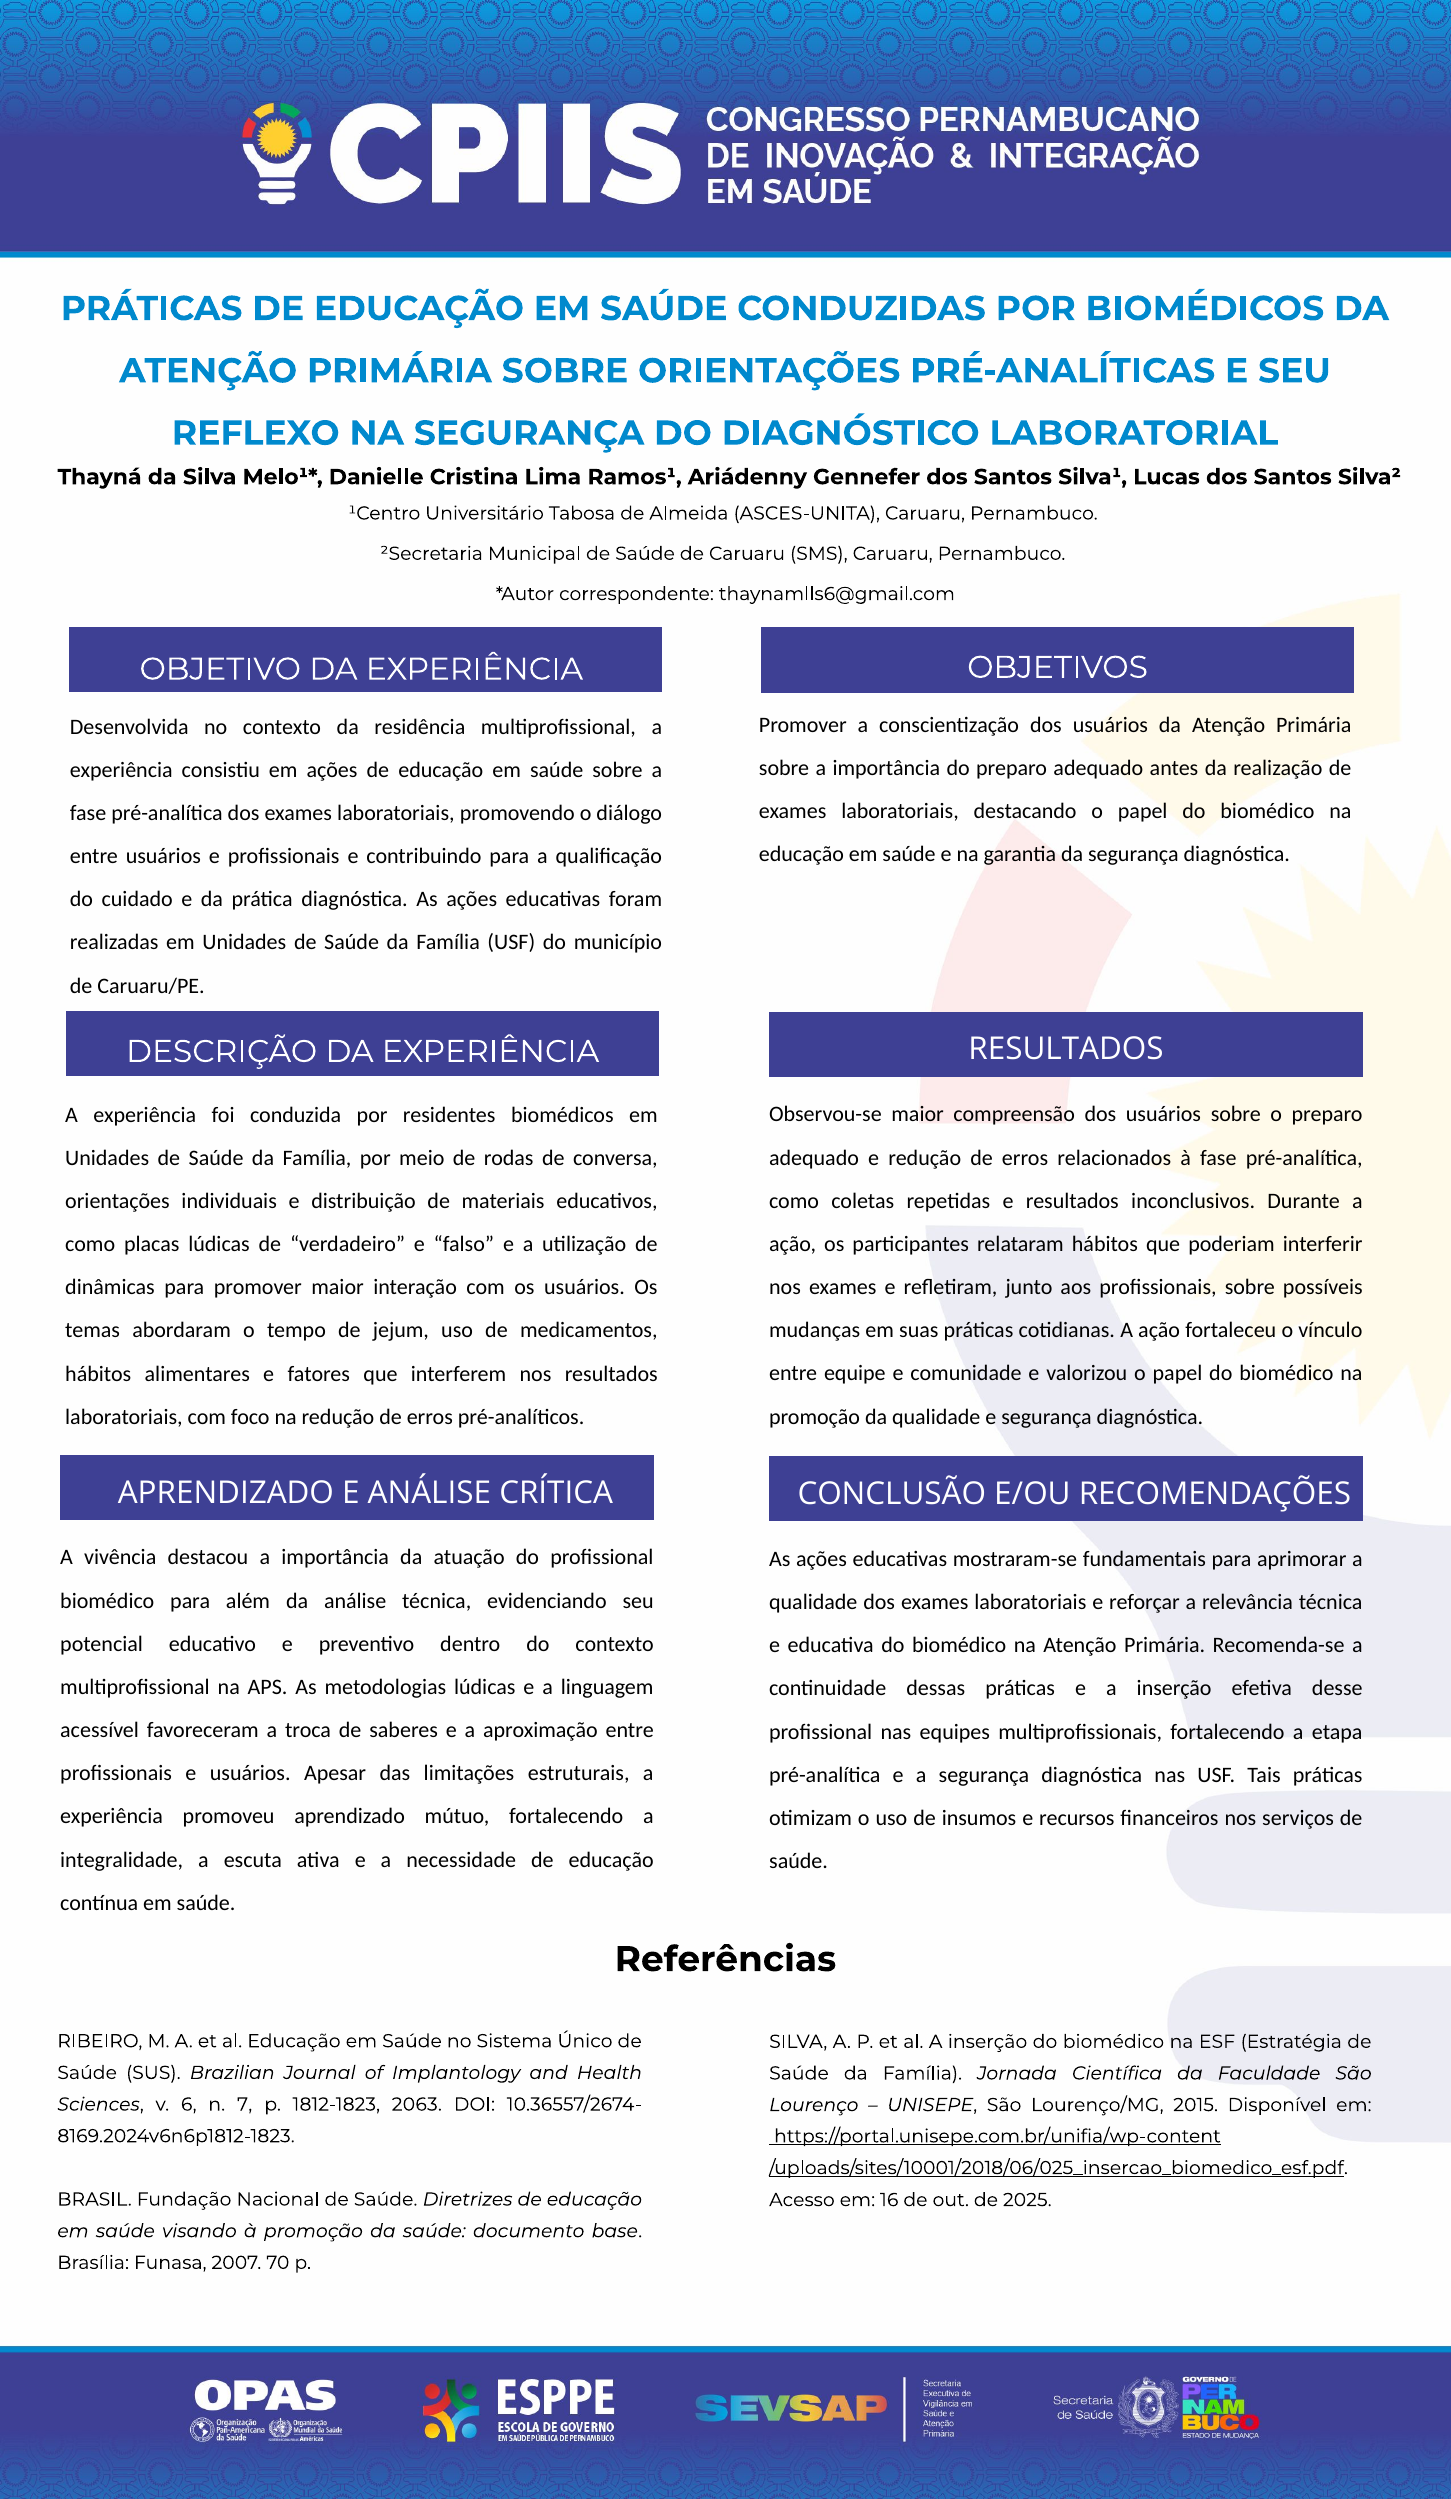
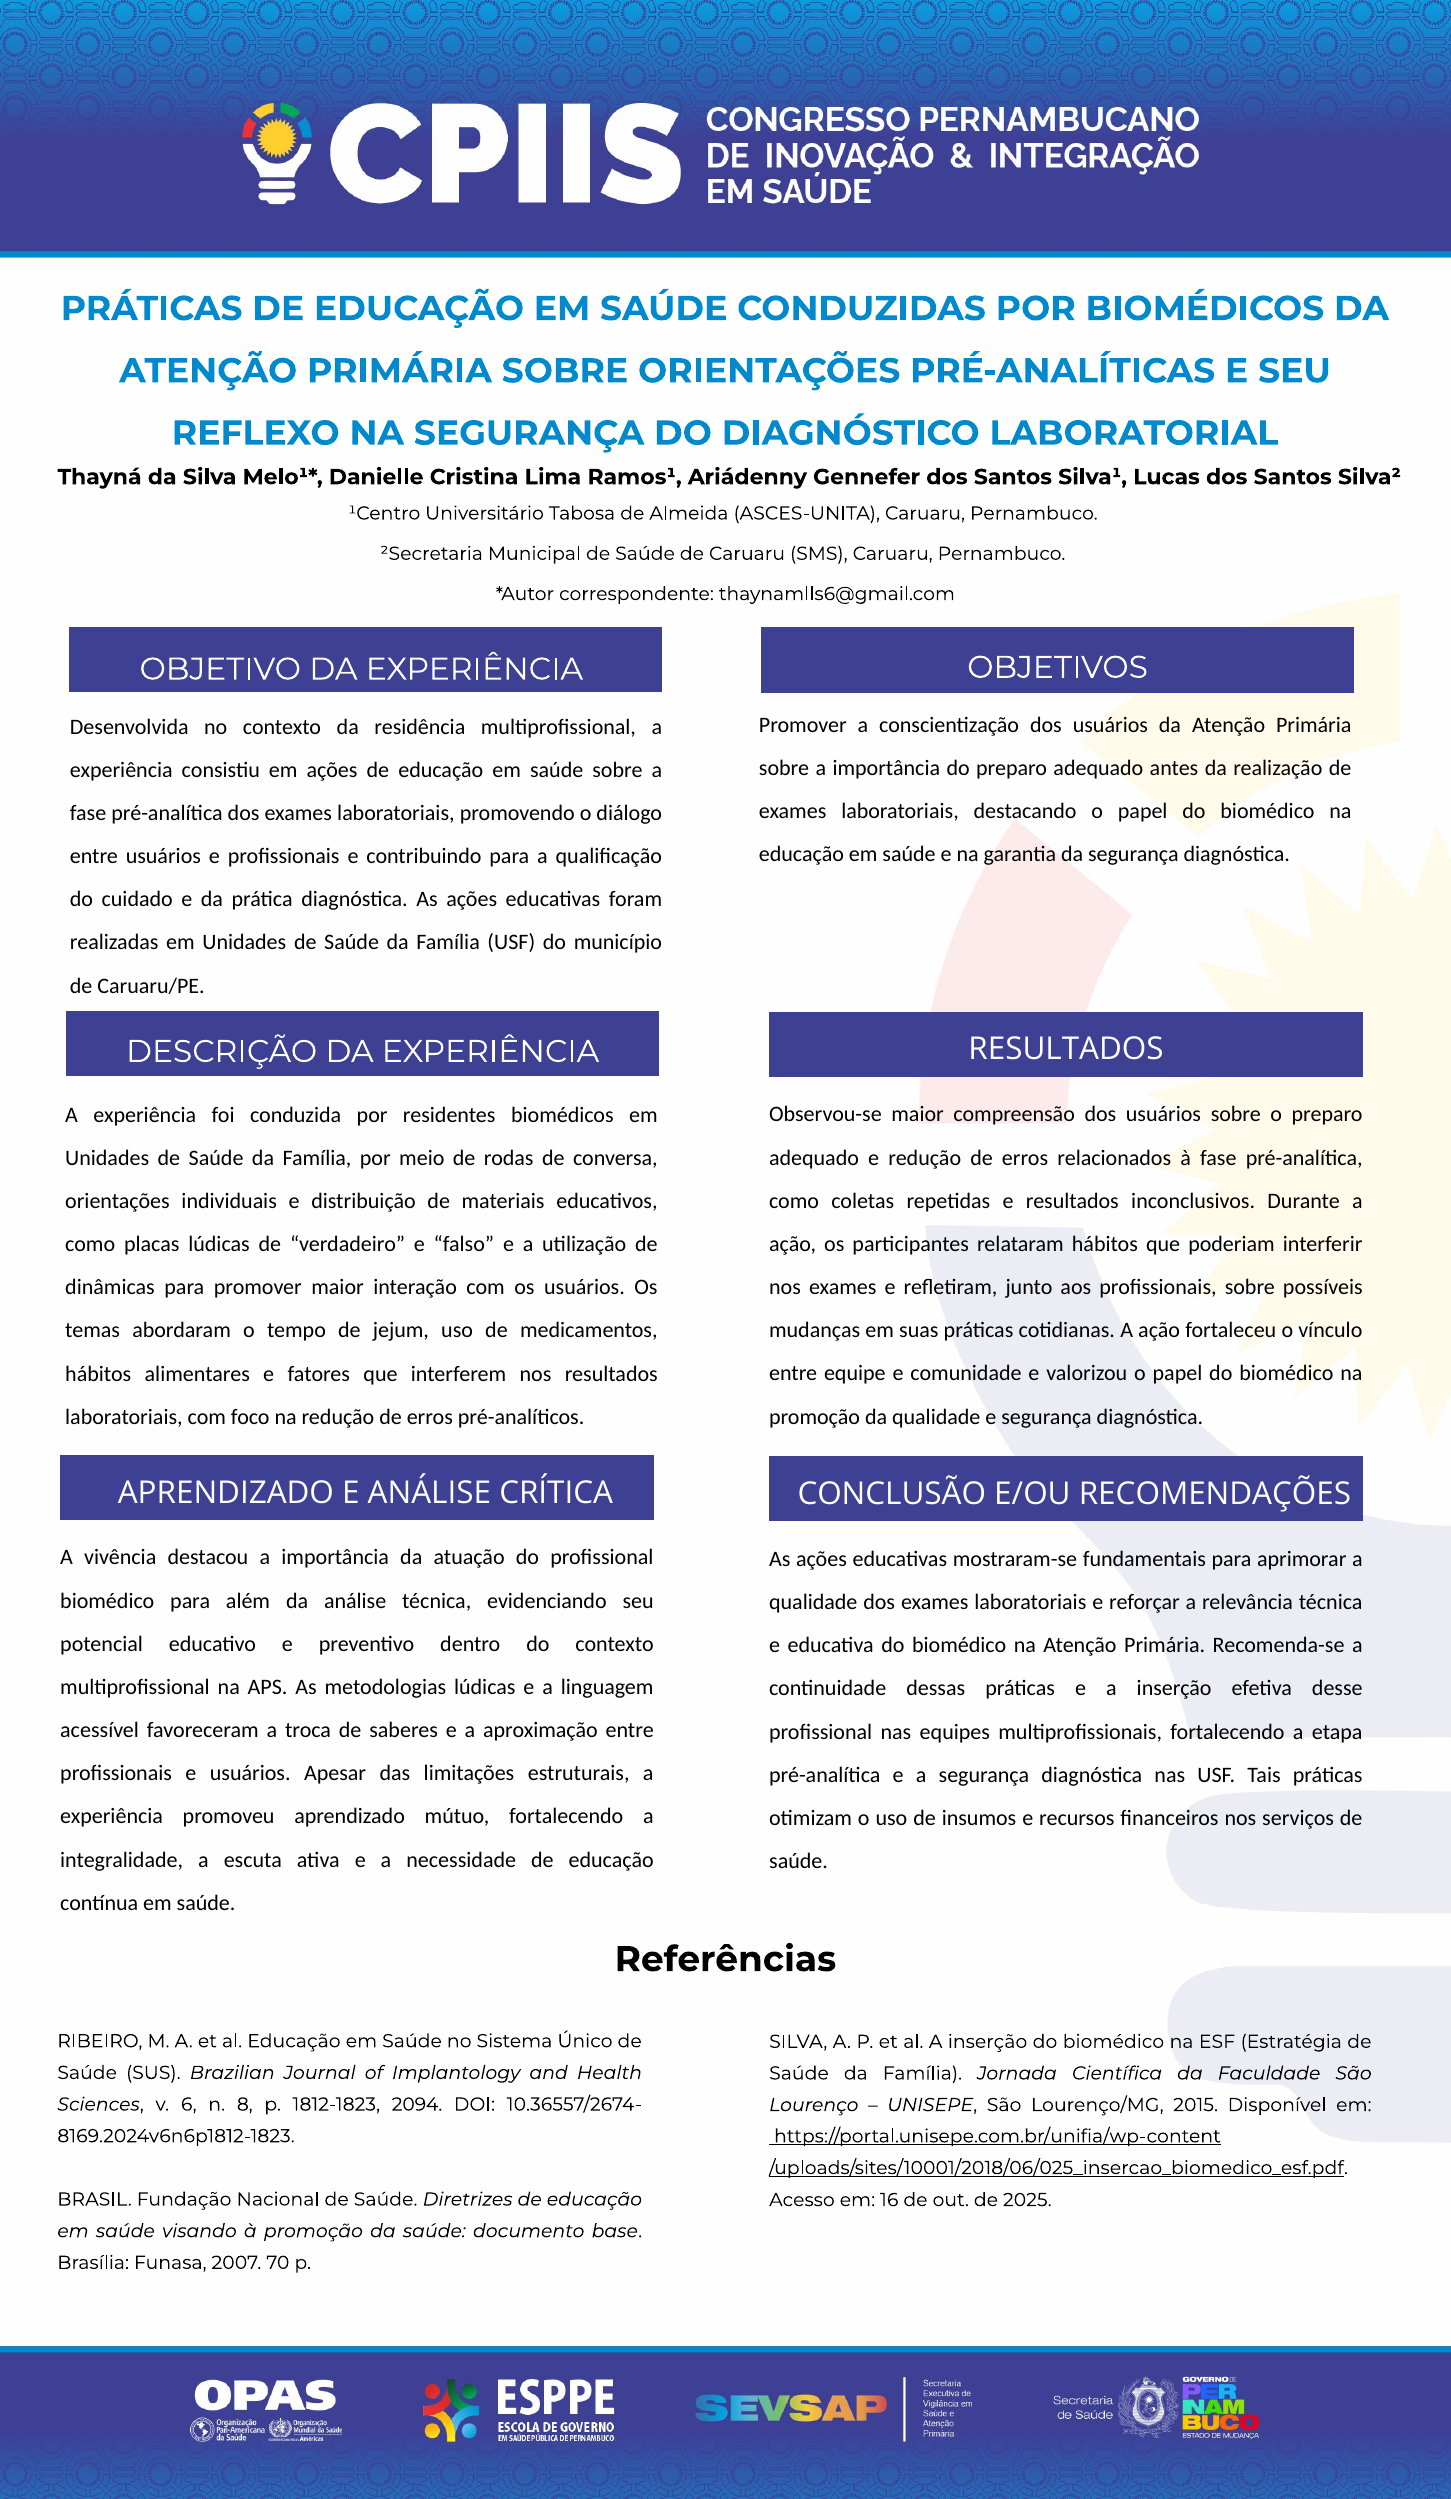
7: 7 -> 8 (245, 2105)
2063: 2063 -> 2094 (417, 2105)
